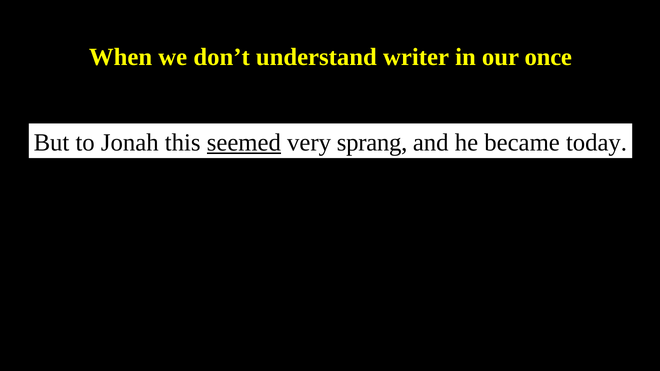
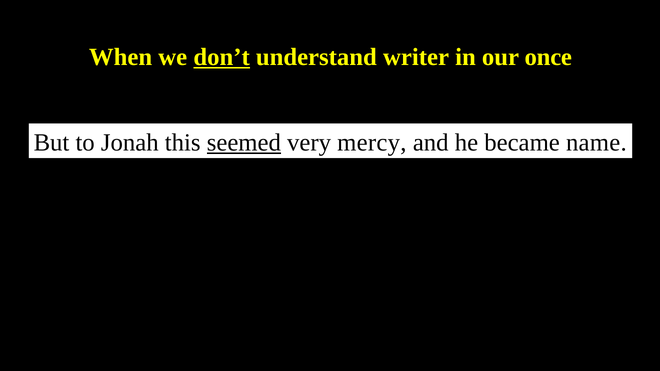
don’t underline: none -> present (222, 57)
sprang: sprang -> mercy (372, 143)
today: today -> name (596, 143)
